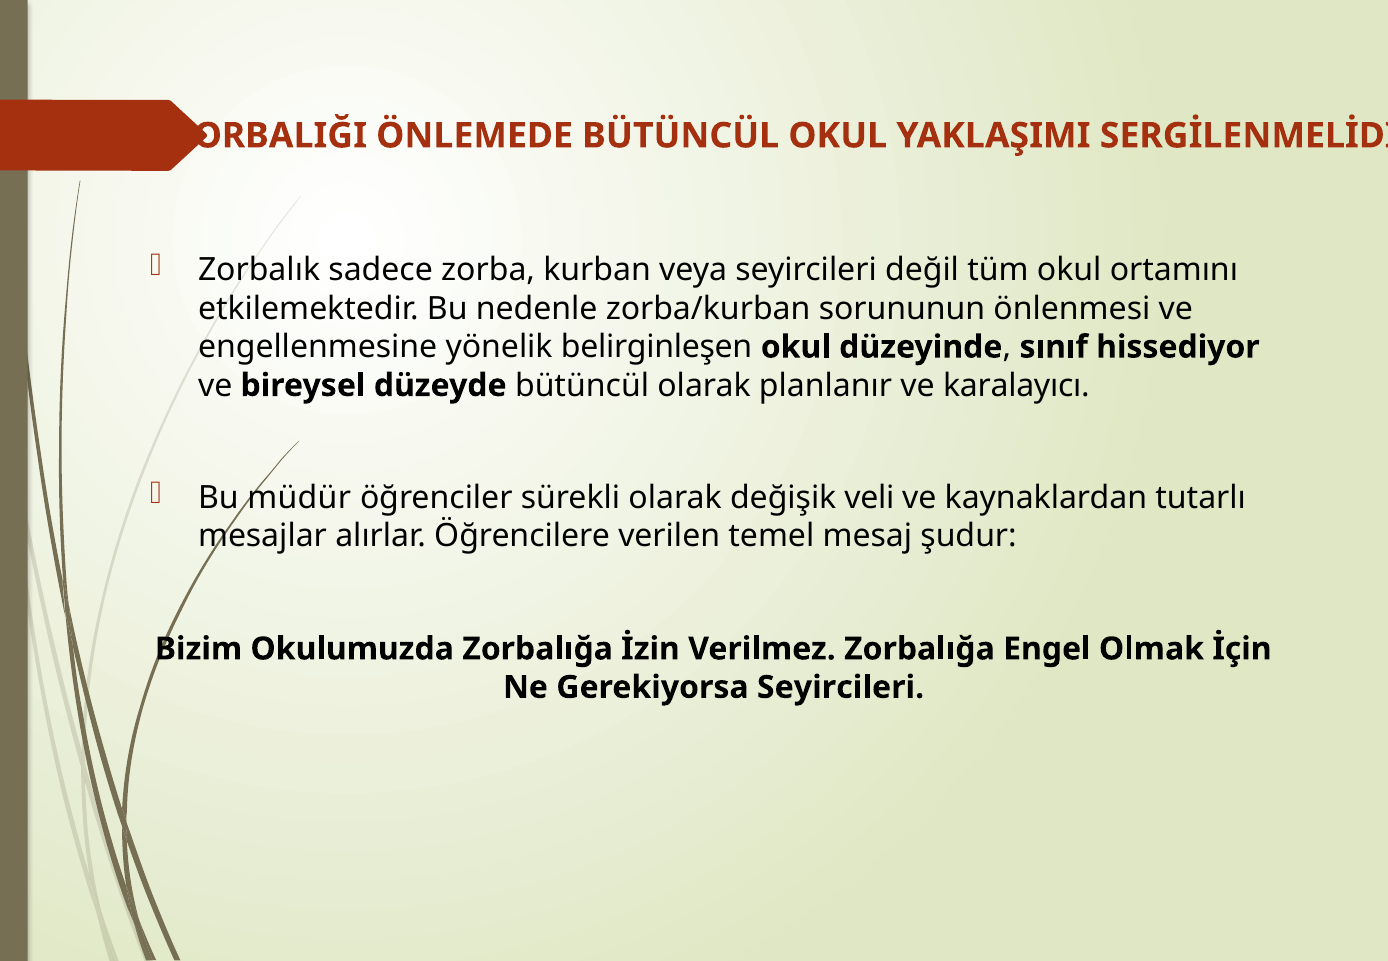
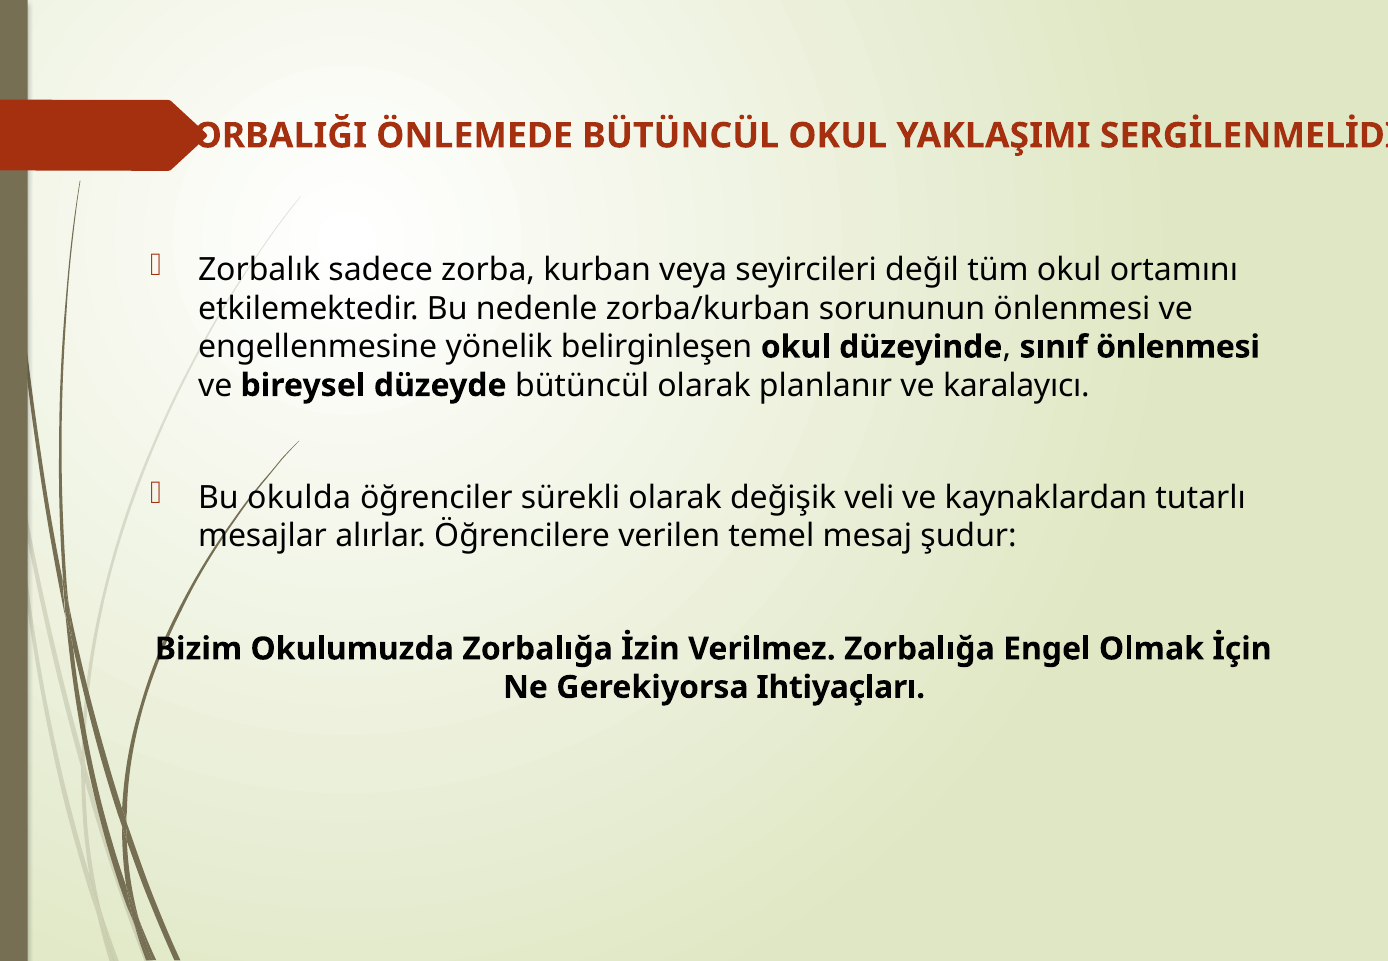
sınıf hissediyor: hissediyor -> önlenmesi (1178, 347)
müdür: müdür -> okulda (299, 498)
Gerekiyorsa Seyircileri: Seyircileri -> Ihtiyaçları (841, 687)
